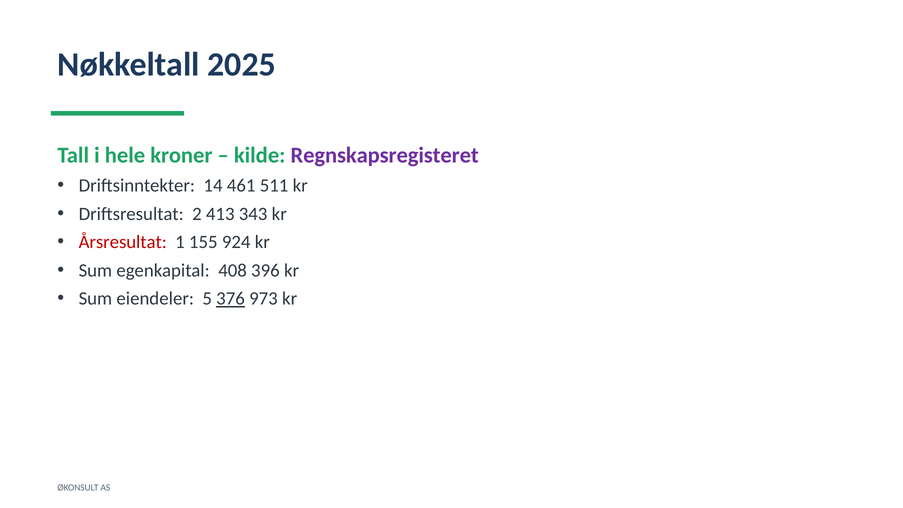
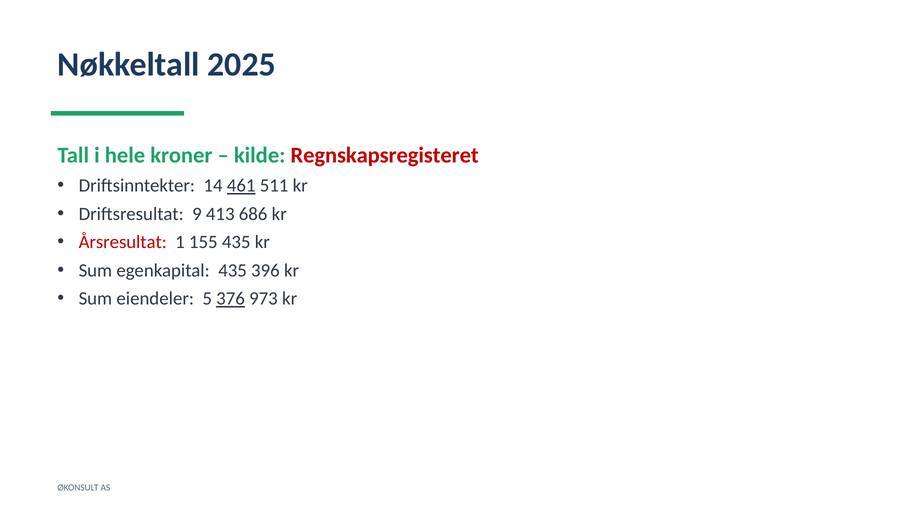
Regnskapsregisteret colour: purple -> red (385, 155)
461 underline: none -> present (241, 186)
2: 2 -> 9 (197, 214)
343: 343 -> 686 (253, 214)
155 924: 924 -> 435 (236, 242)
egenkapital 408: 408 -> 435 (233, 270)
